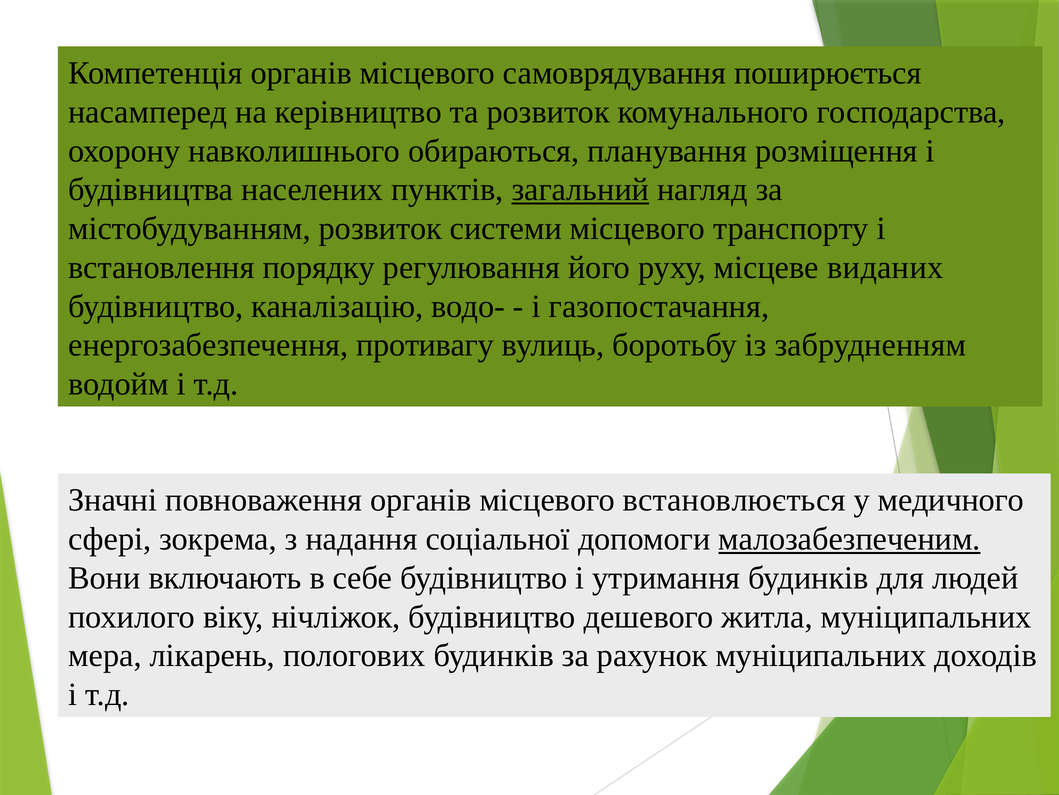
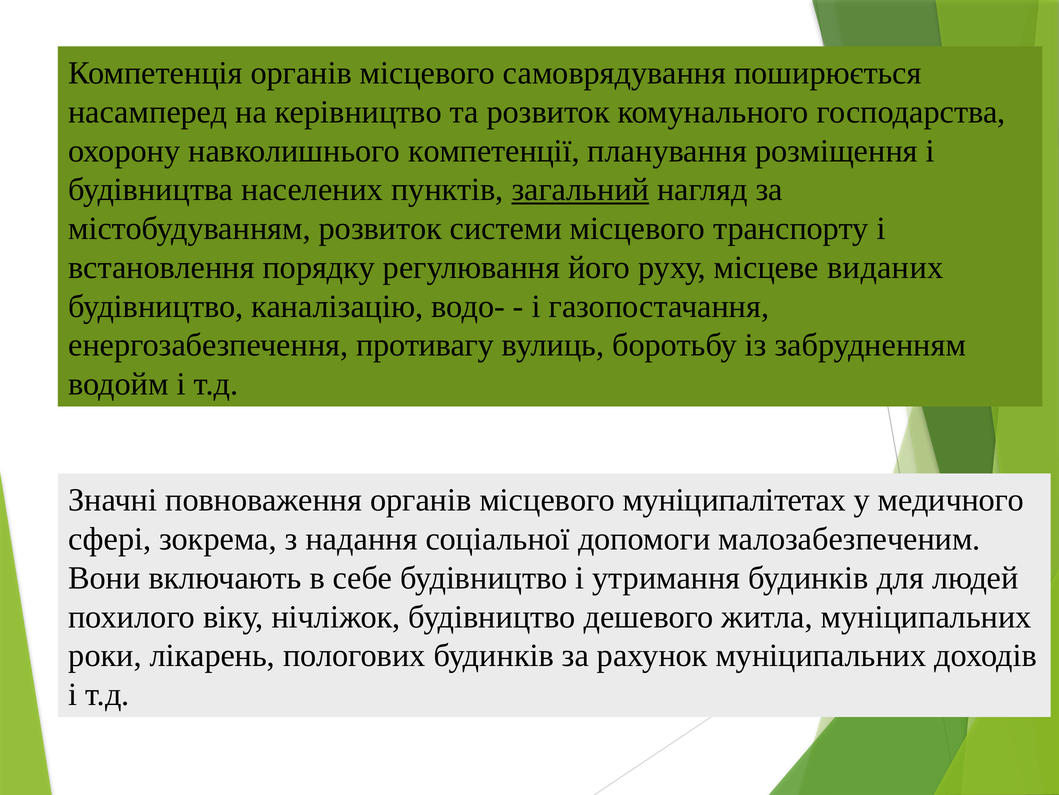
обираються: обираються -> компетенції (494, 151)
встановлюється: встановлюється -> муніципалітетах (734, 500)
малозабезпеченим underline: present -> none (849, 539)
мера: мера -> роки (105, 655)
